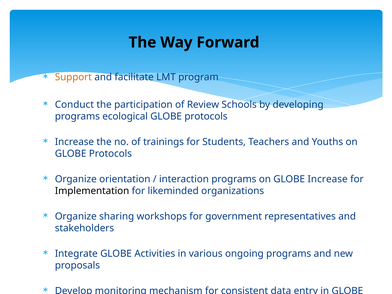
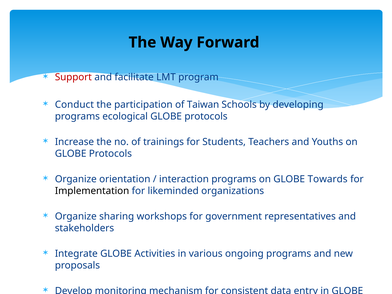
Support colour: orange -> red (73, 77)
Review: Review -> Taiwan (203, 105)
GLOBE Increase: Increase -> Towards (328, 179)
